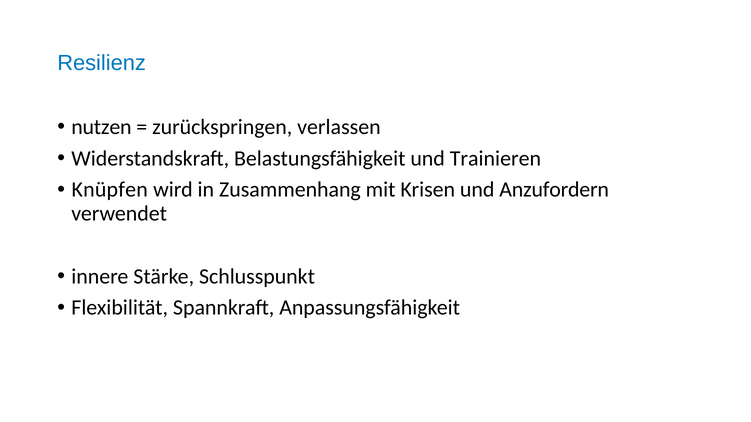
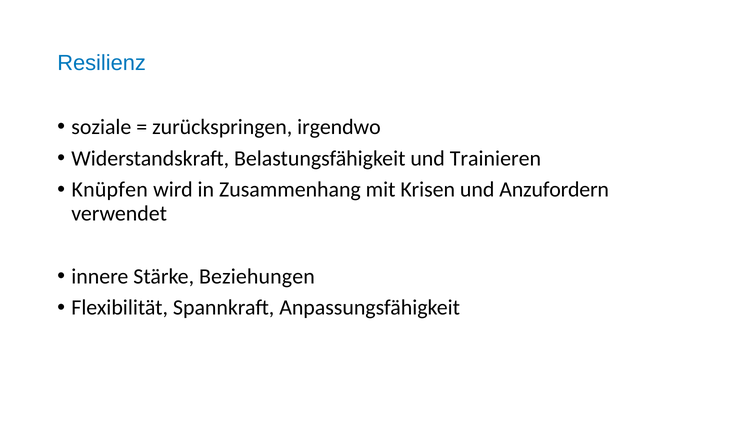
nutzen: nutzen -> soziale (101, 127)
verlassen: verlassen -> irgendwo (339, 127)
Schlusspunkt: Schlusspunkt -> Beziehungen (257, 277)
